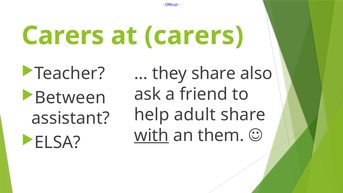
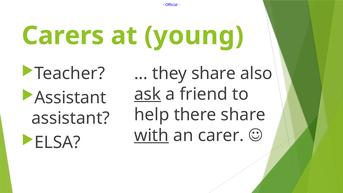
at carers: carers -> young (194, 36)
ask underline: none -> present (148, 94)
Between: Between -> Assistant (70, 98)
adult: adult -> there (195, 115)
them: them -> carer (221, 135)
